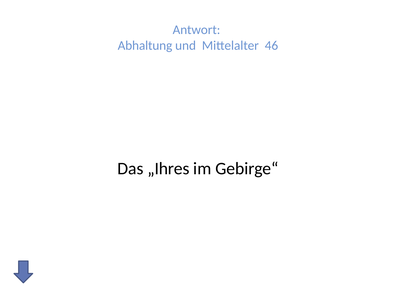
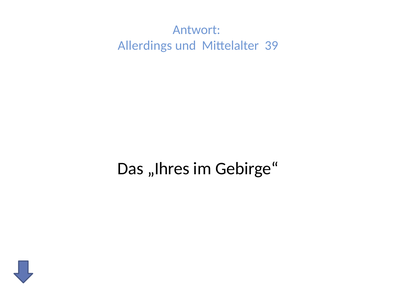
Abhaltung: Abhaltung -> Allerdings (145, 45)
46: 46 -> 39 (271, 45)
